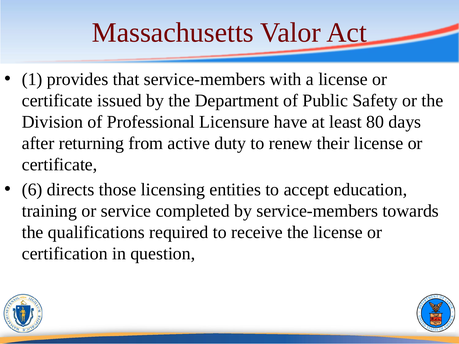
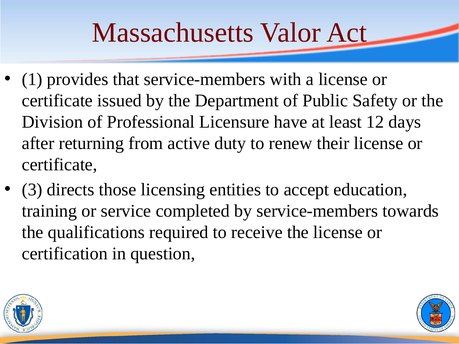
80: 80 -> 12 (375, 122)
6: 6 -> 3 (32, 190)
